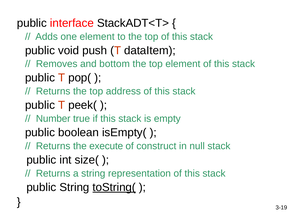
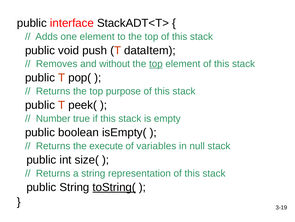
bottom: bottom -> without (115, 64)
top underline: none -> present (156, 64)
address: address -> purpose (123, 91)
construct: construct -> variables (156, 146)
